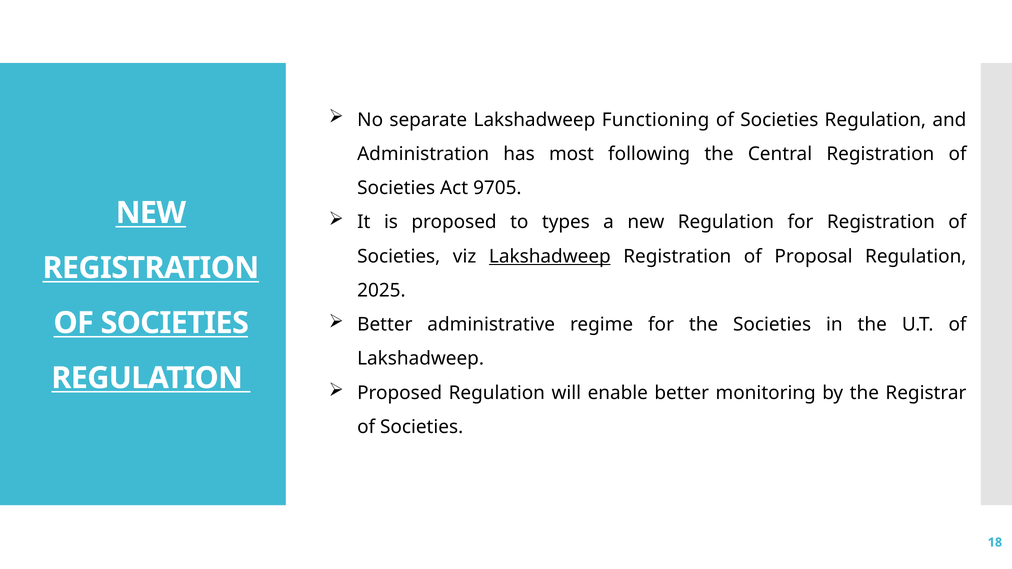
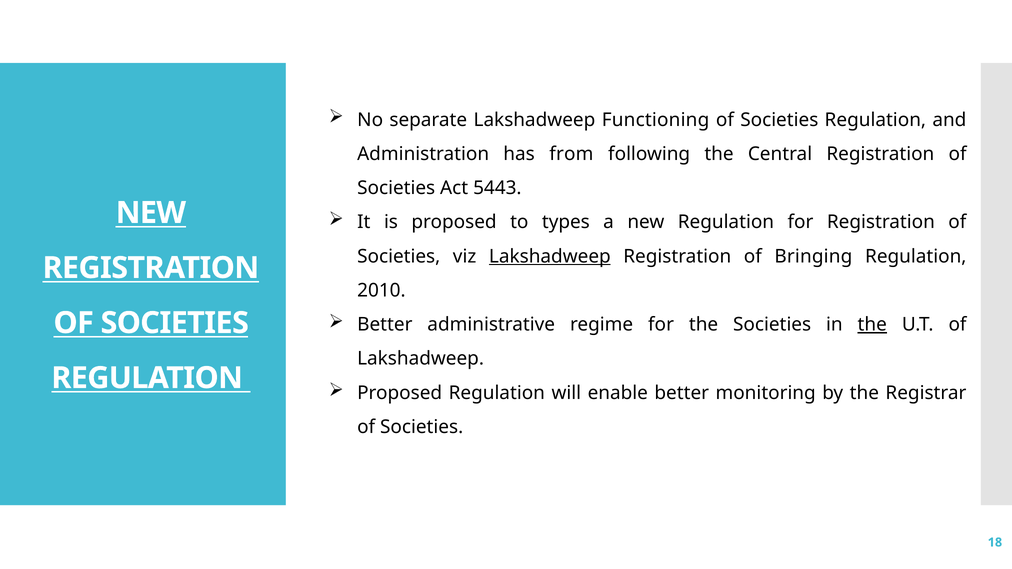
most: most -> from (571, 154)
9705: 9705 -> 5443 (497, 188)
Proposal: Proposal -> Bringing (813, 256)
2025: 2025 -> 2010 (381, 291)
the underline: none -> present (872, 325)
